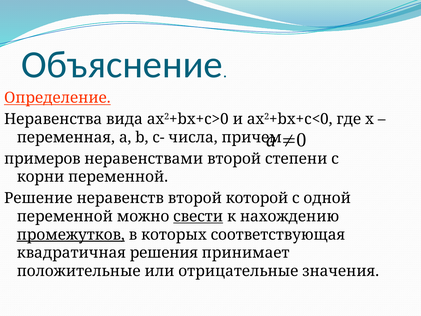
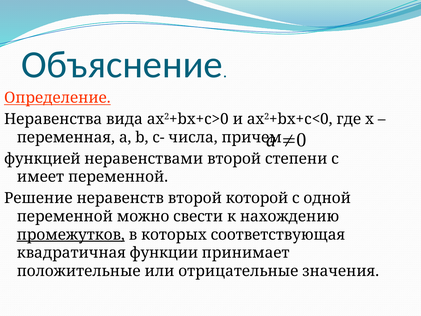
примеров: примеров -> функцией (42, 159)
корни: корни -> имеет (40, 177)
свести underline: present -> none (198, 216)
решения: решения -> функции (164, 253)
